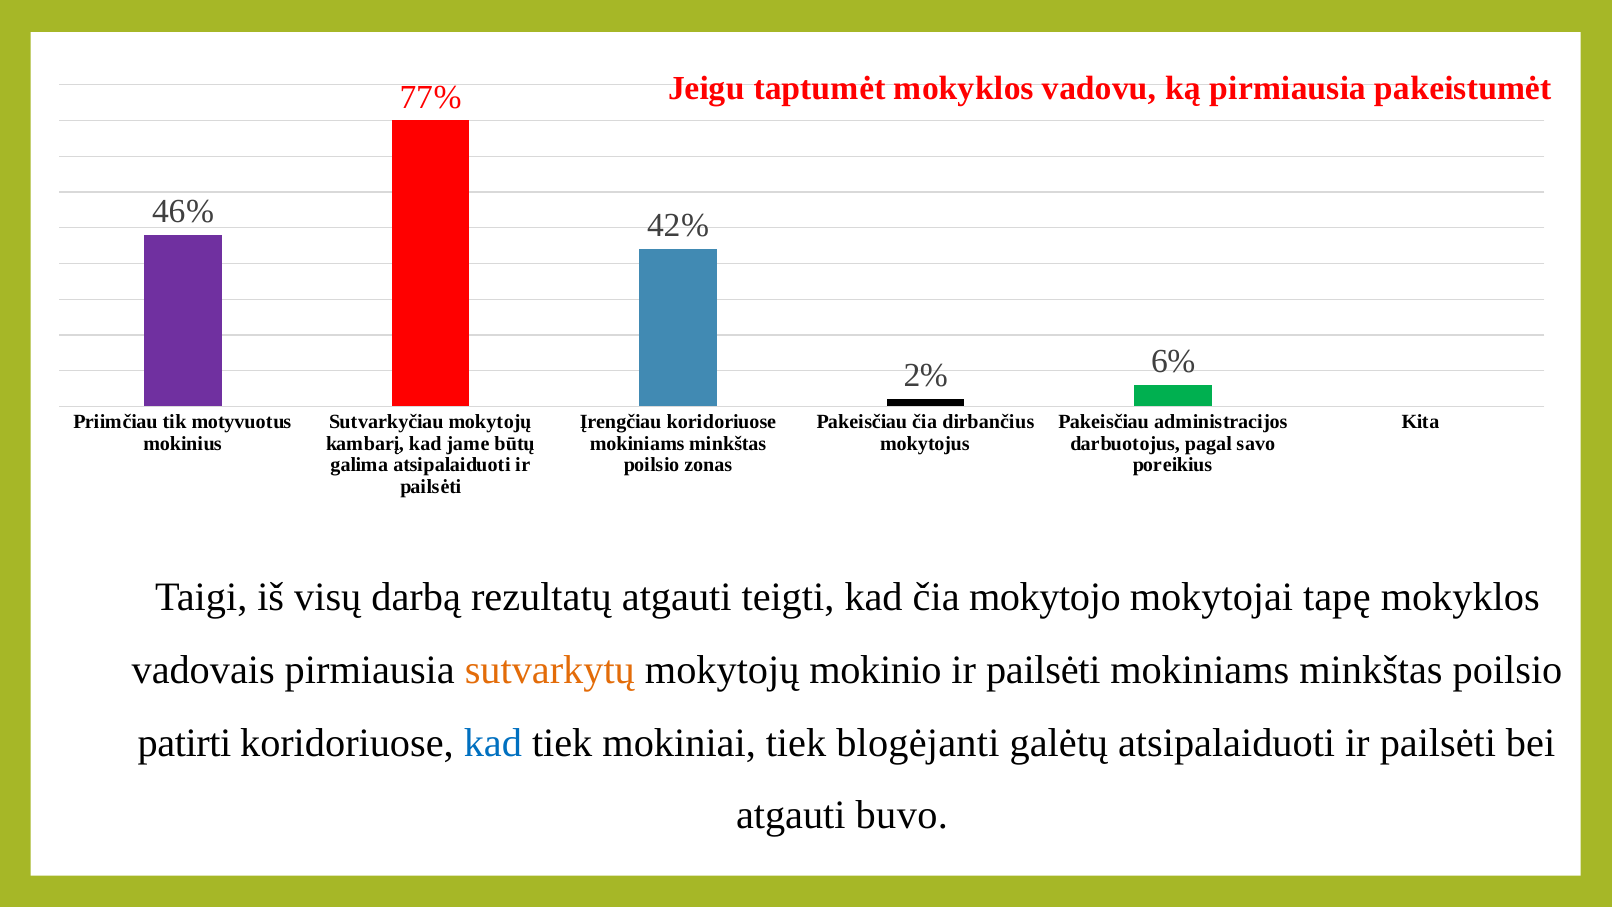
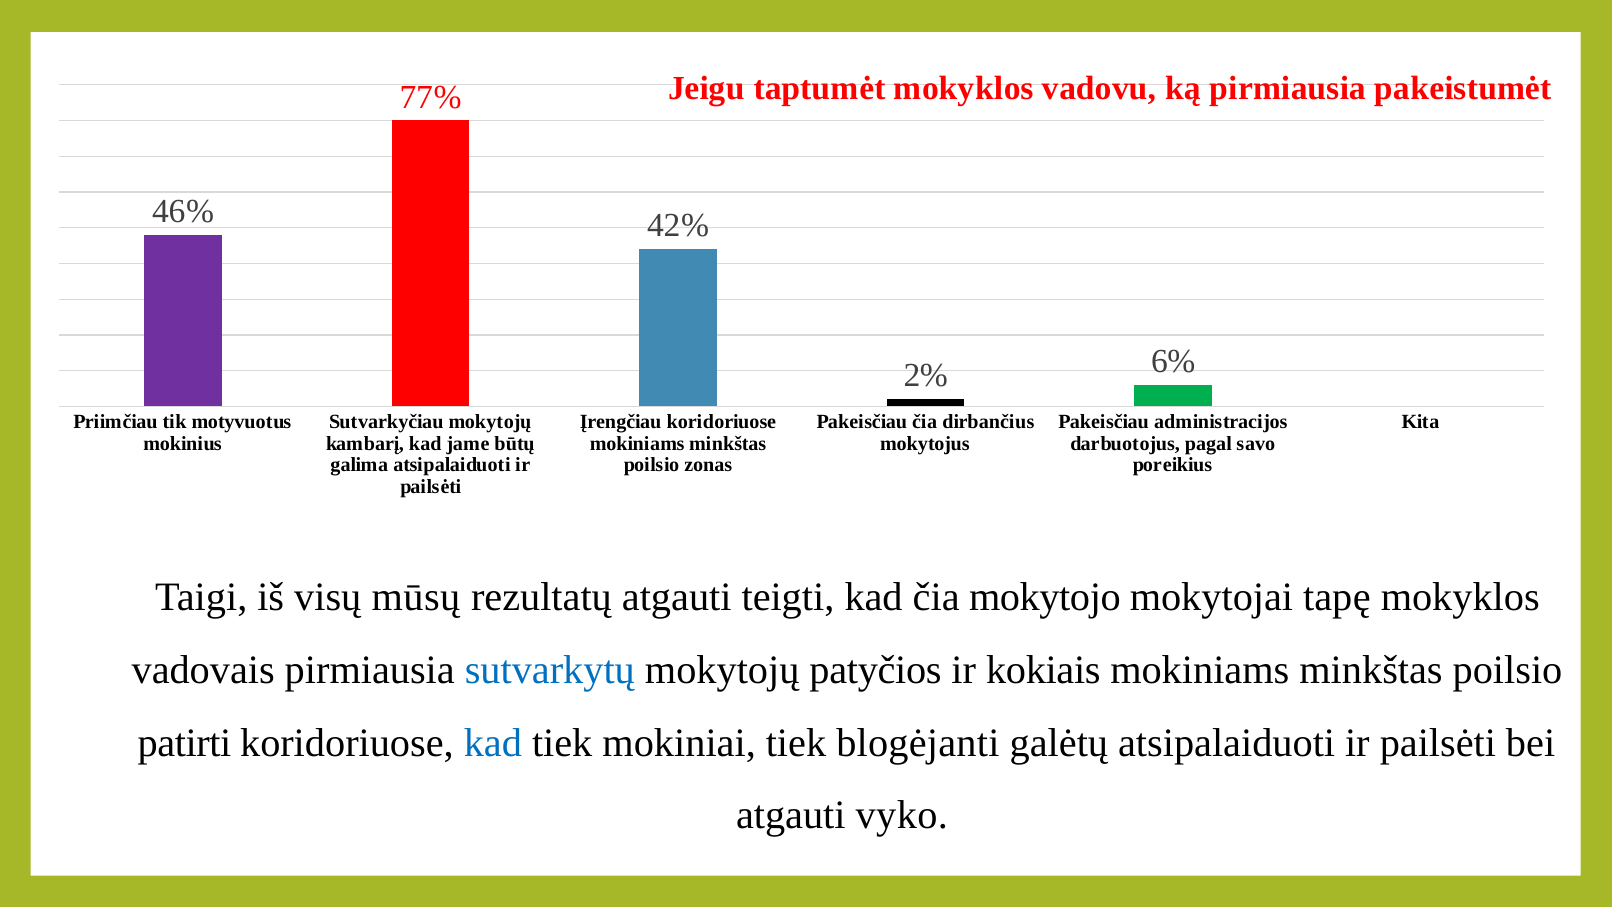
darbą: darbą -> mūsų (416, 597)
sutvarkytų colour: orange -> blue (550, 670)
mokinio: mokinio -> patyčios (876, 670)
pailsėti: pailsėti -> kokiais (1043, 670)
buvo: buvo -> vyko (902, 815)
